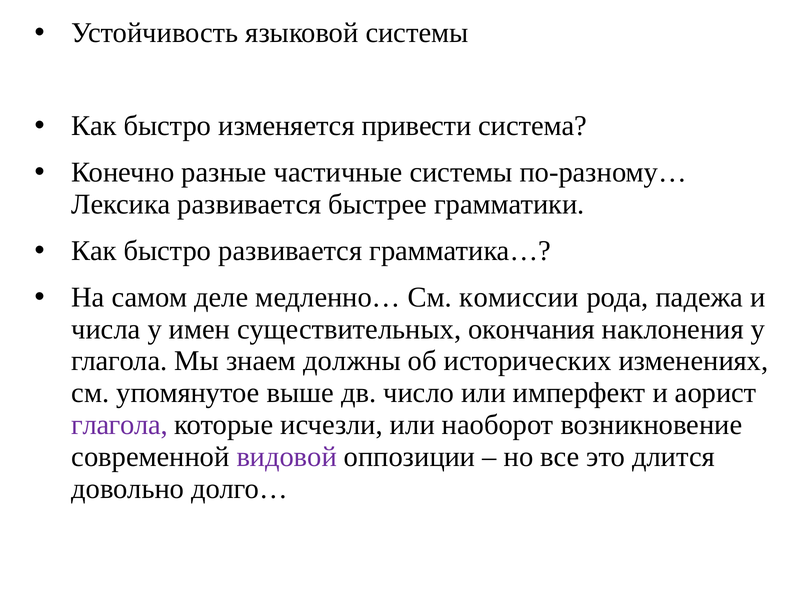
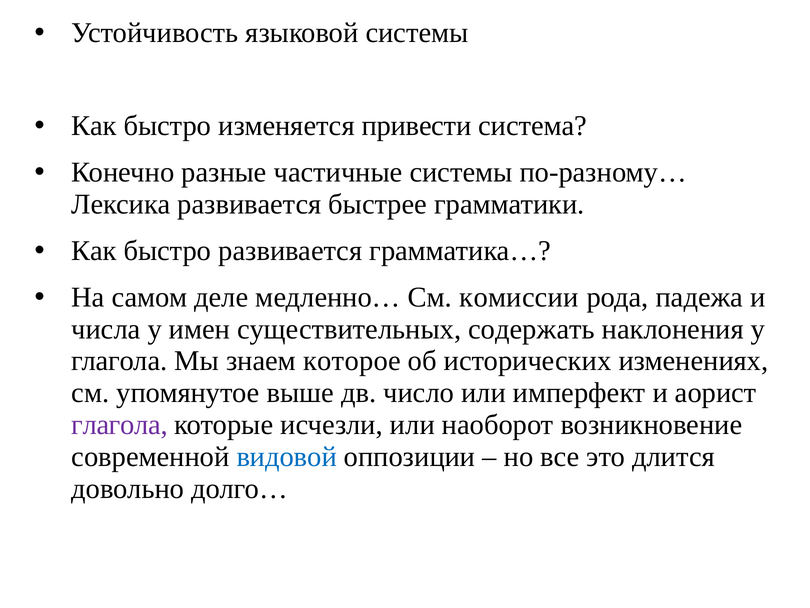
окончания: окончания -> содержать (532, 329)
должны: должны -> которое (352, 361)
видовой colour: purple -> blue (287, 456)
